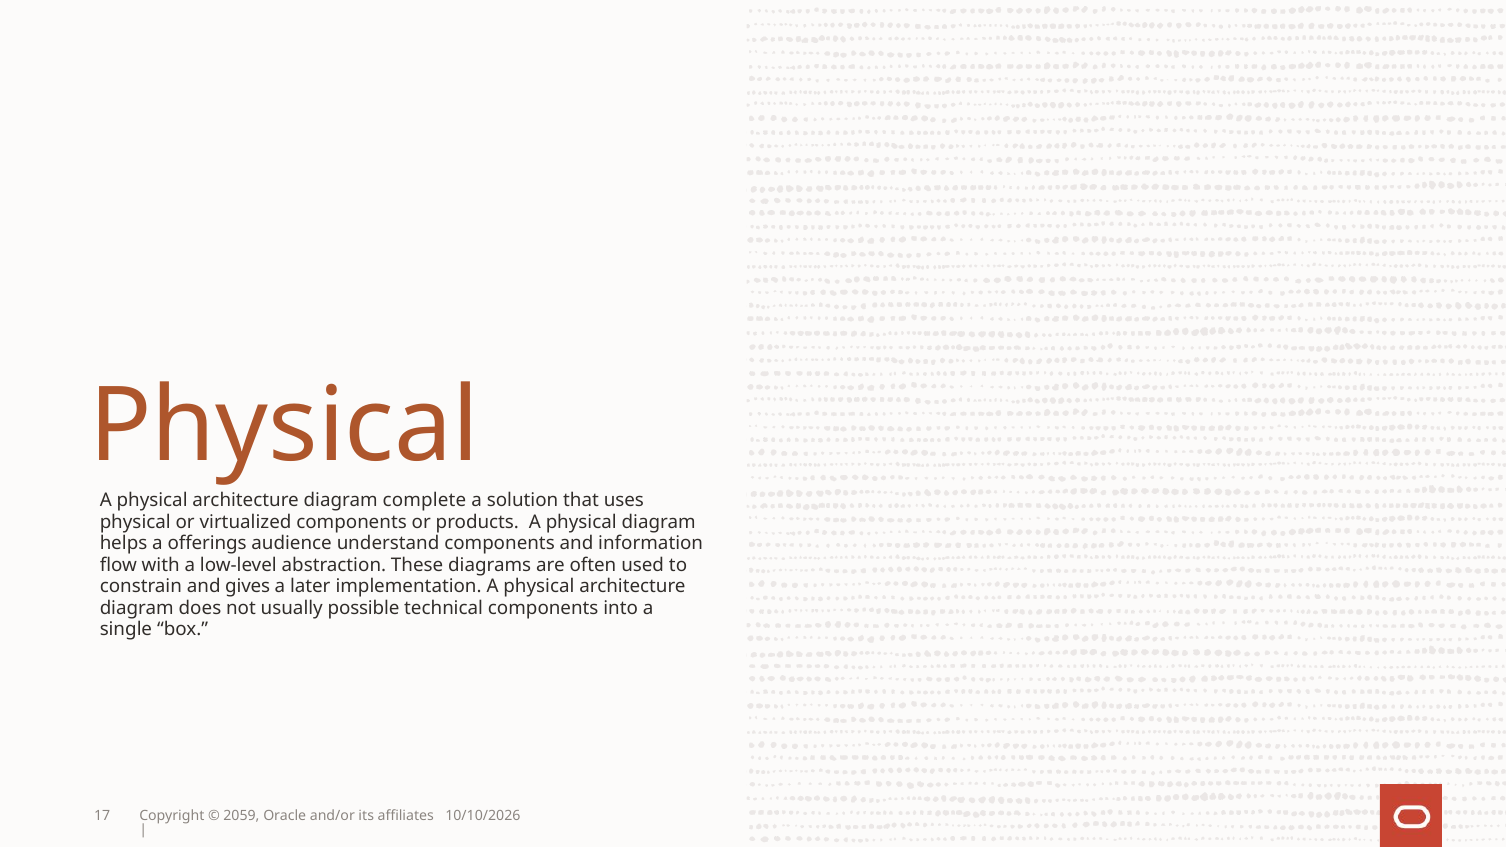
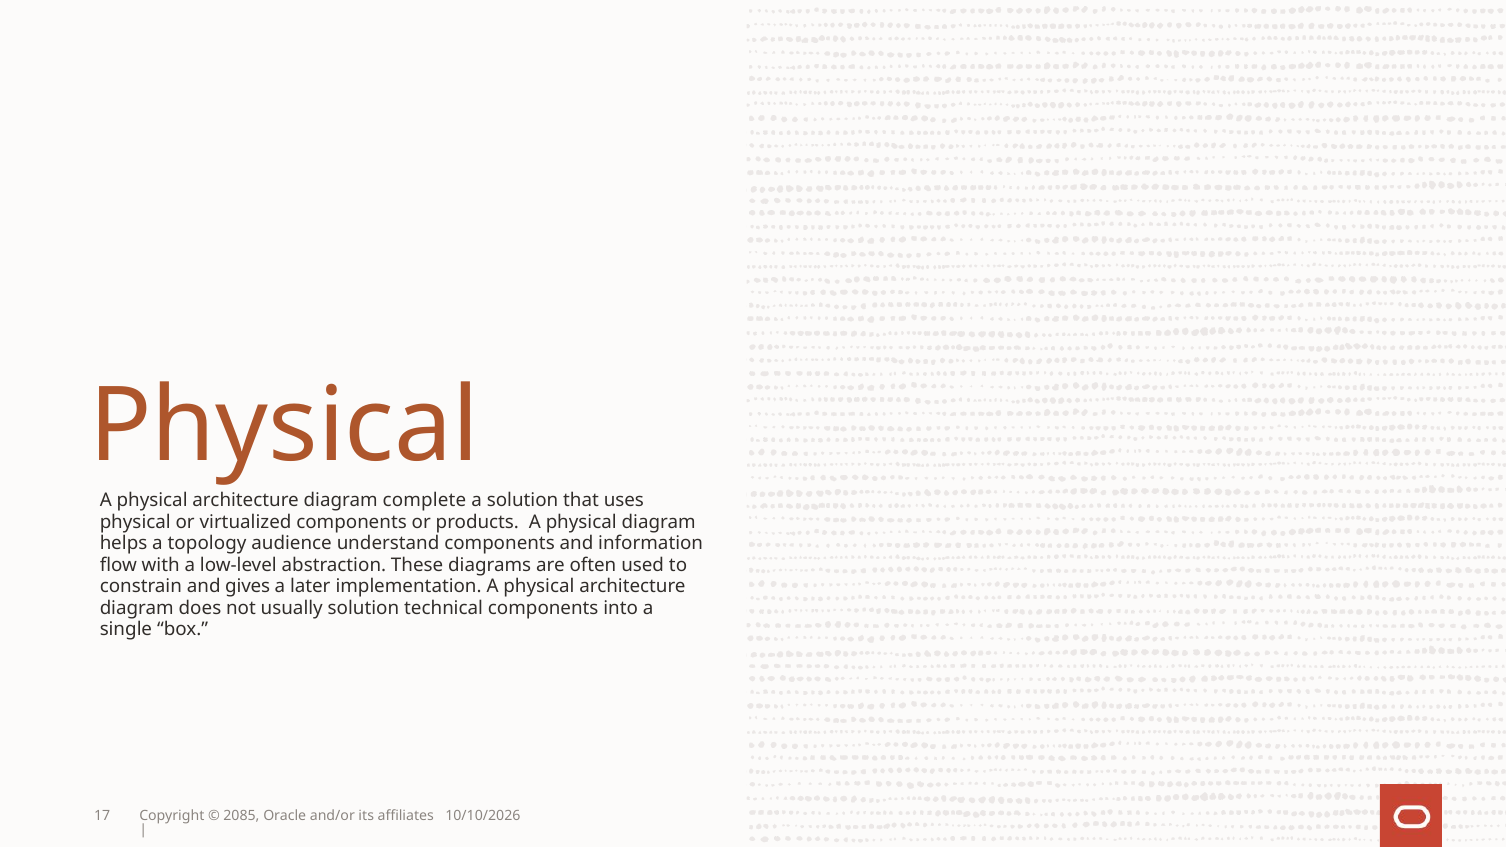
offerings: offerings -> topology (207, 544)
usually possible: possible -> solution (363, 608)
2059: 2059 -> 2085 (241, 816)
